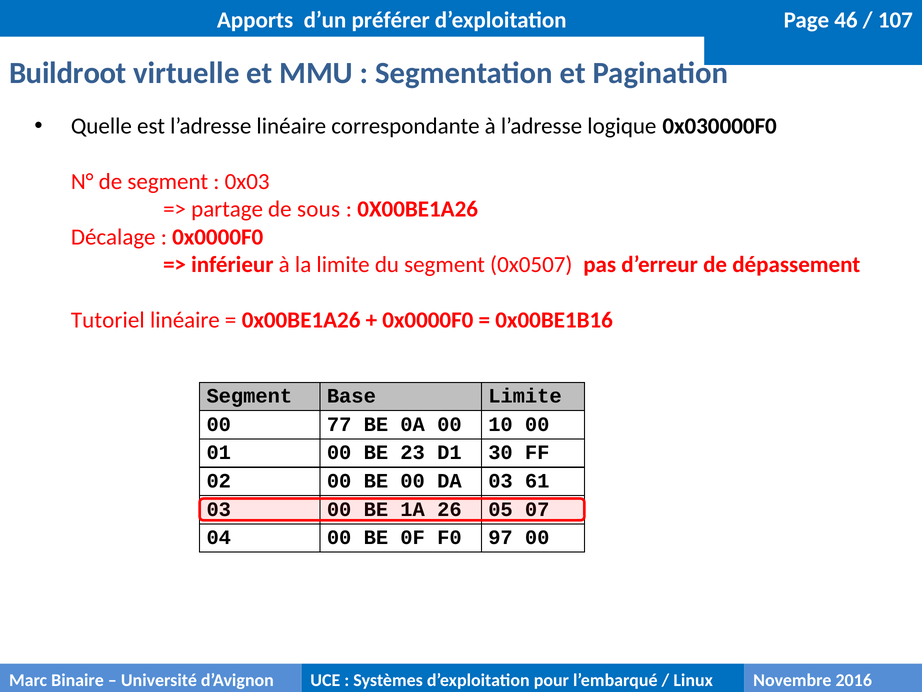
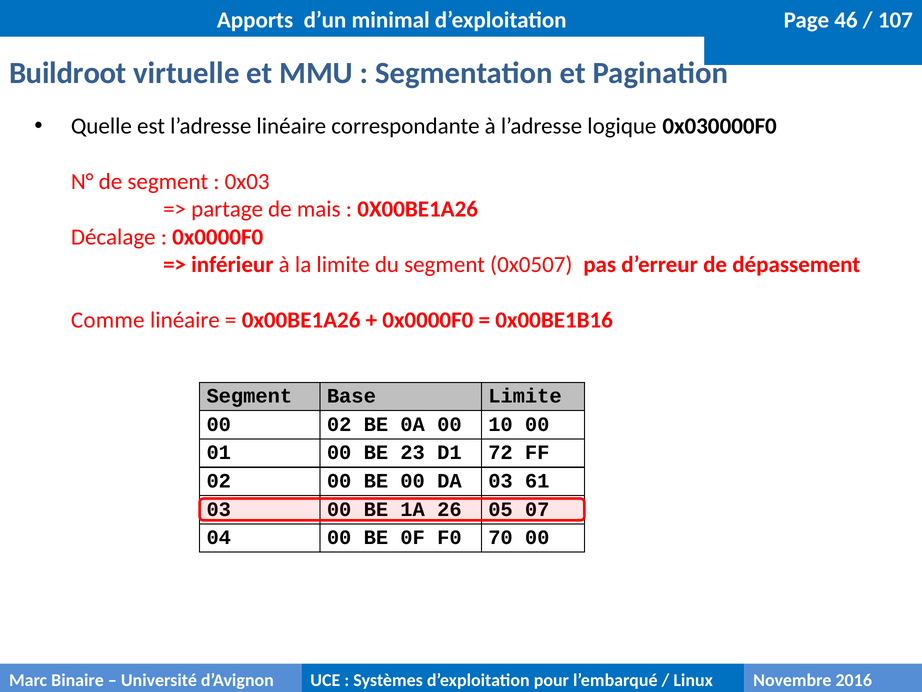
préférer: préférer -> minimal (391, 20)
sous: sous -> mais (319, 209)
Tutoriel: Tutoriel -> Comme (108, 320)
00 77: 77 -> 02 (339, 424)
30: 30 -> 72 (501, 452)
97: 97 -> 70 (501, 537)
